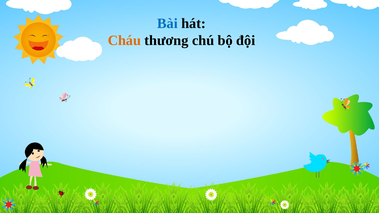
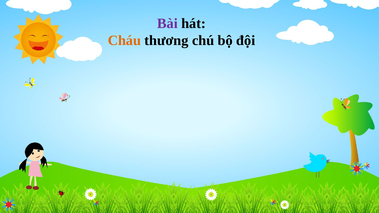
Bài colour: blue -> purple (167, 23)
